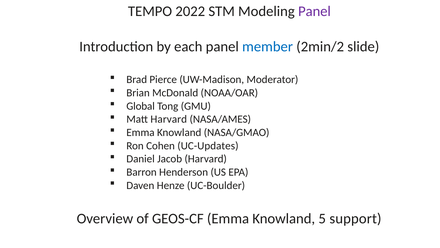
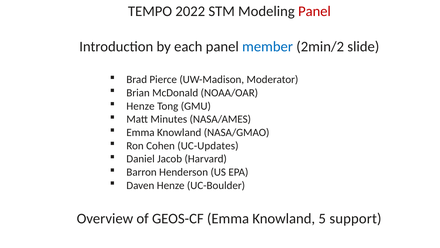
Panel colour: purple -> red (314, 11)
Global: Global -> Henze (141, 106)
Matt Harvard: Harvard -> Minutes (169, 119)
